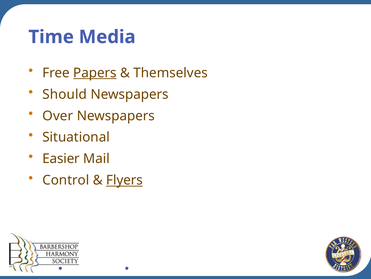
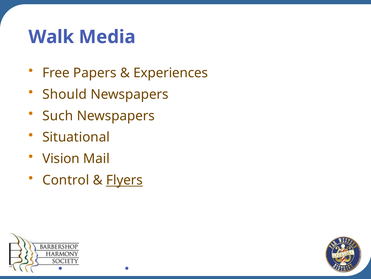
Time: Time -> Walk (51, 37)
Papers underline: present -> none (95, 73)
Themselves: Themselves -> Experiences (171, 73)
Over: Over -> Such (58, 116)
Easier: Easier -> Vision (61, 158)
